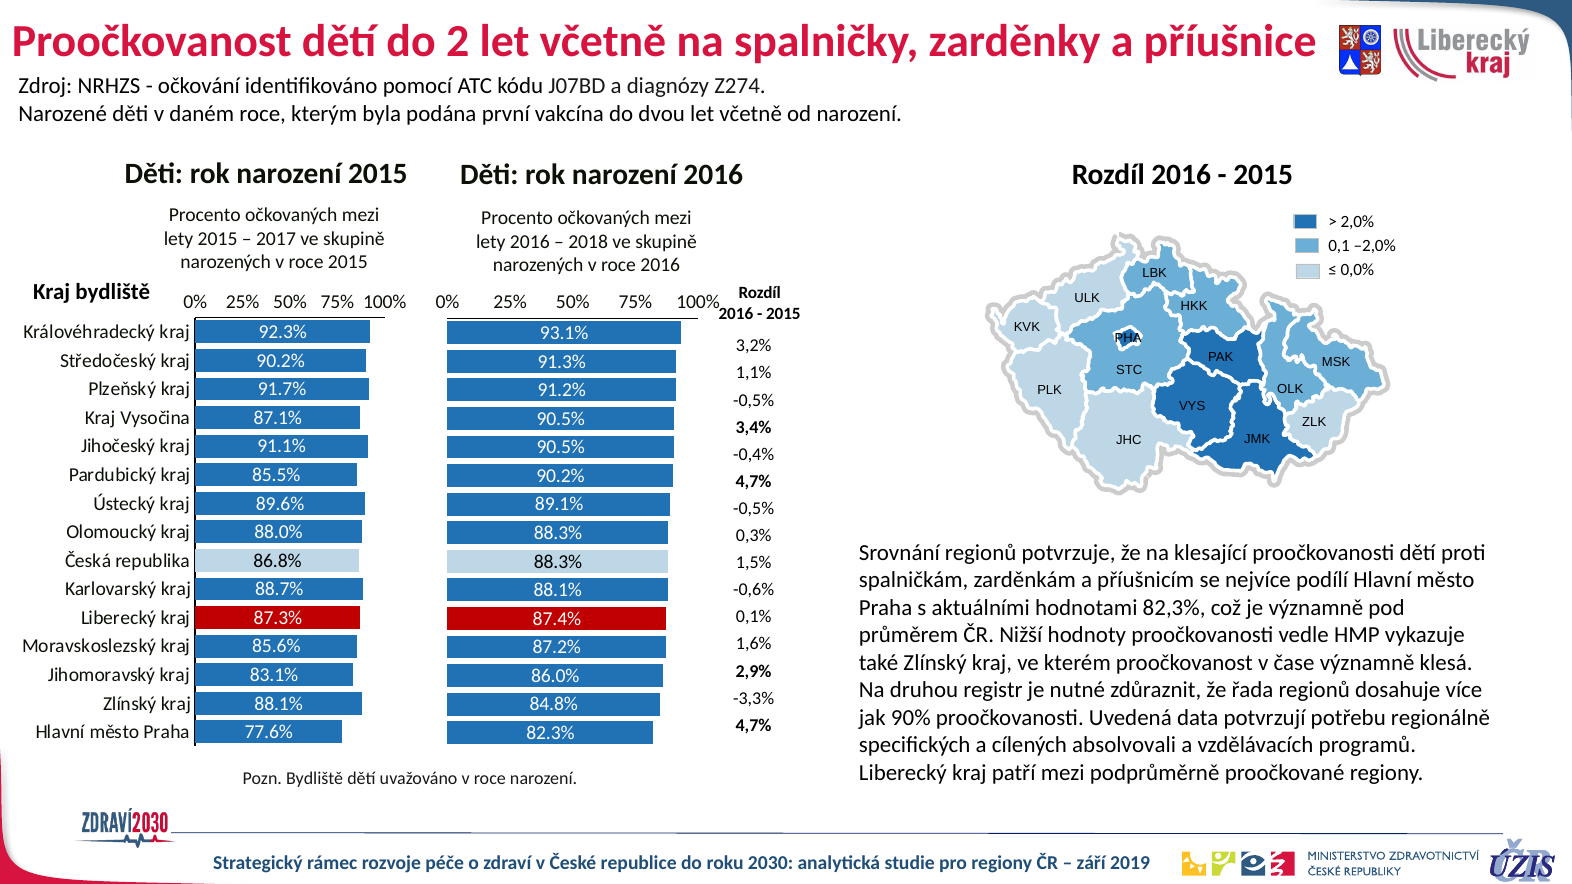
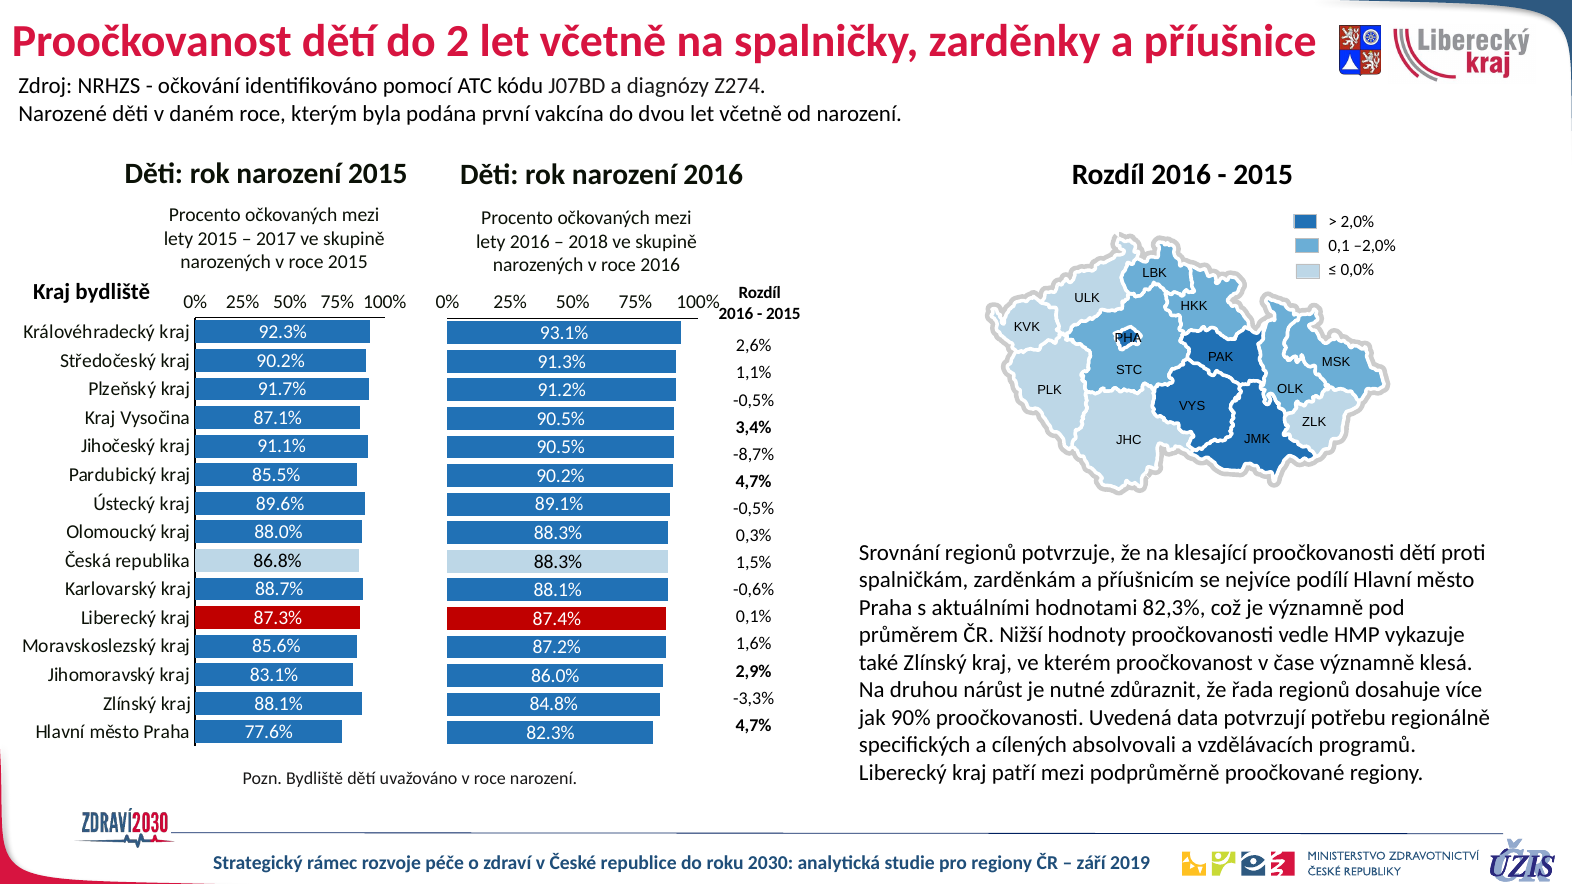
3,2%: 3,2% -> 2,6% (754, 346)
-0,4%: -0,4% -> -8,7% (754, 454)
registr: registr -> nárůst (993, 690)
